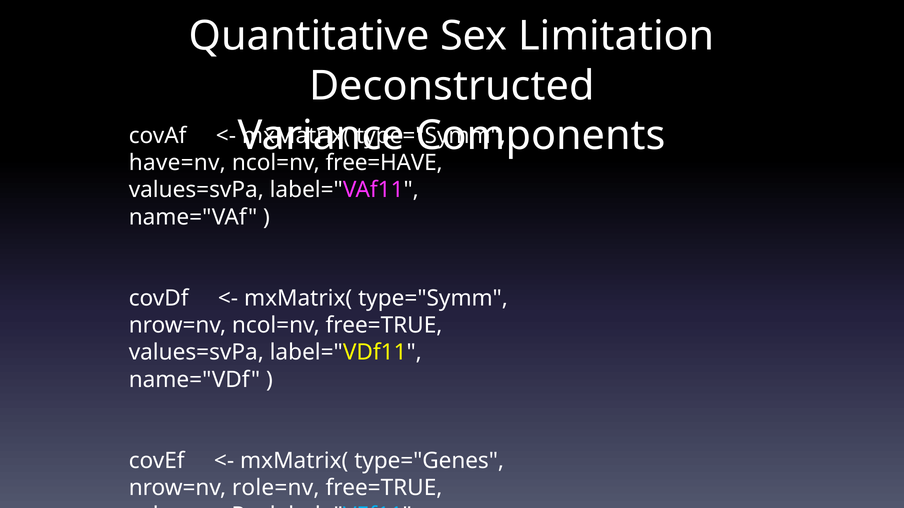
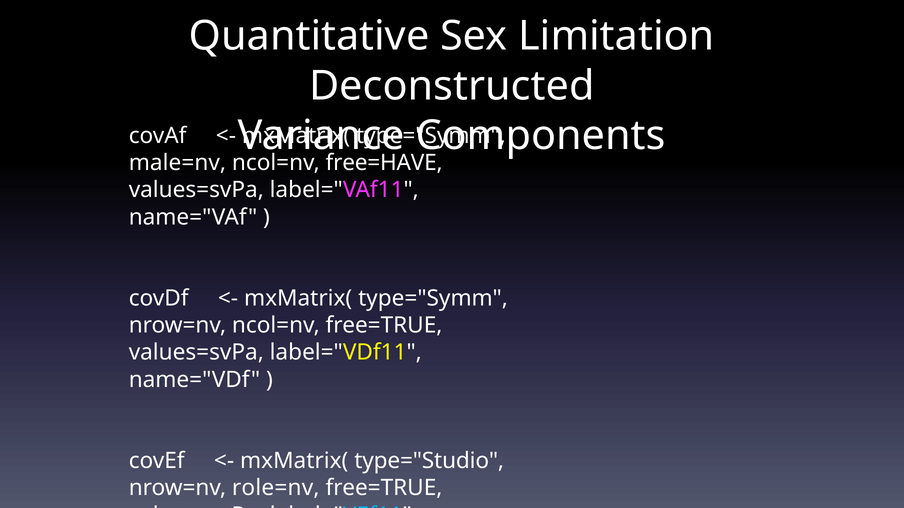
have=nv: have=nv -> male=nv (177, 163)
type="Genes: type="Genes -> type="Studio (429, 461)
